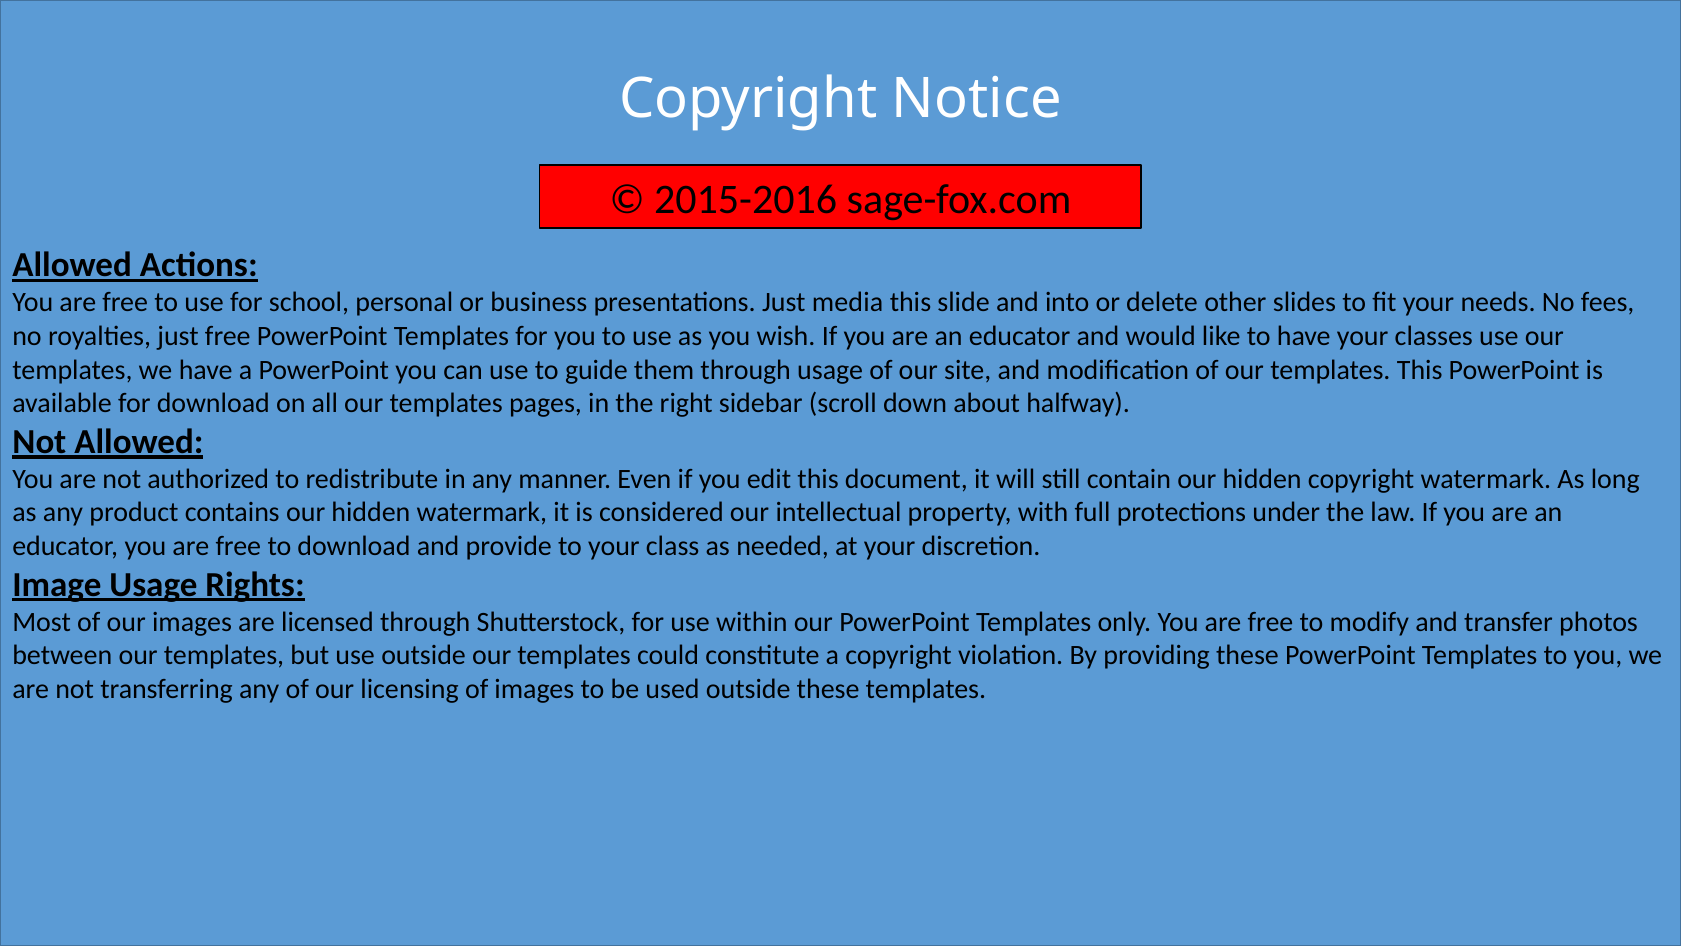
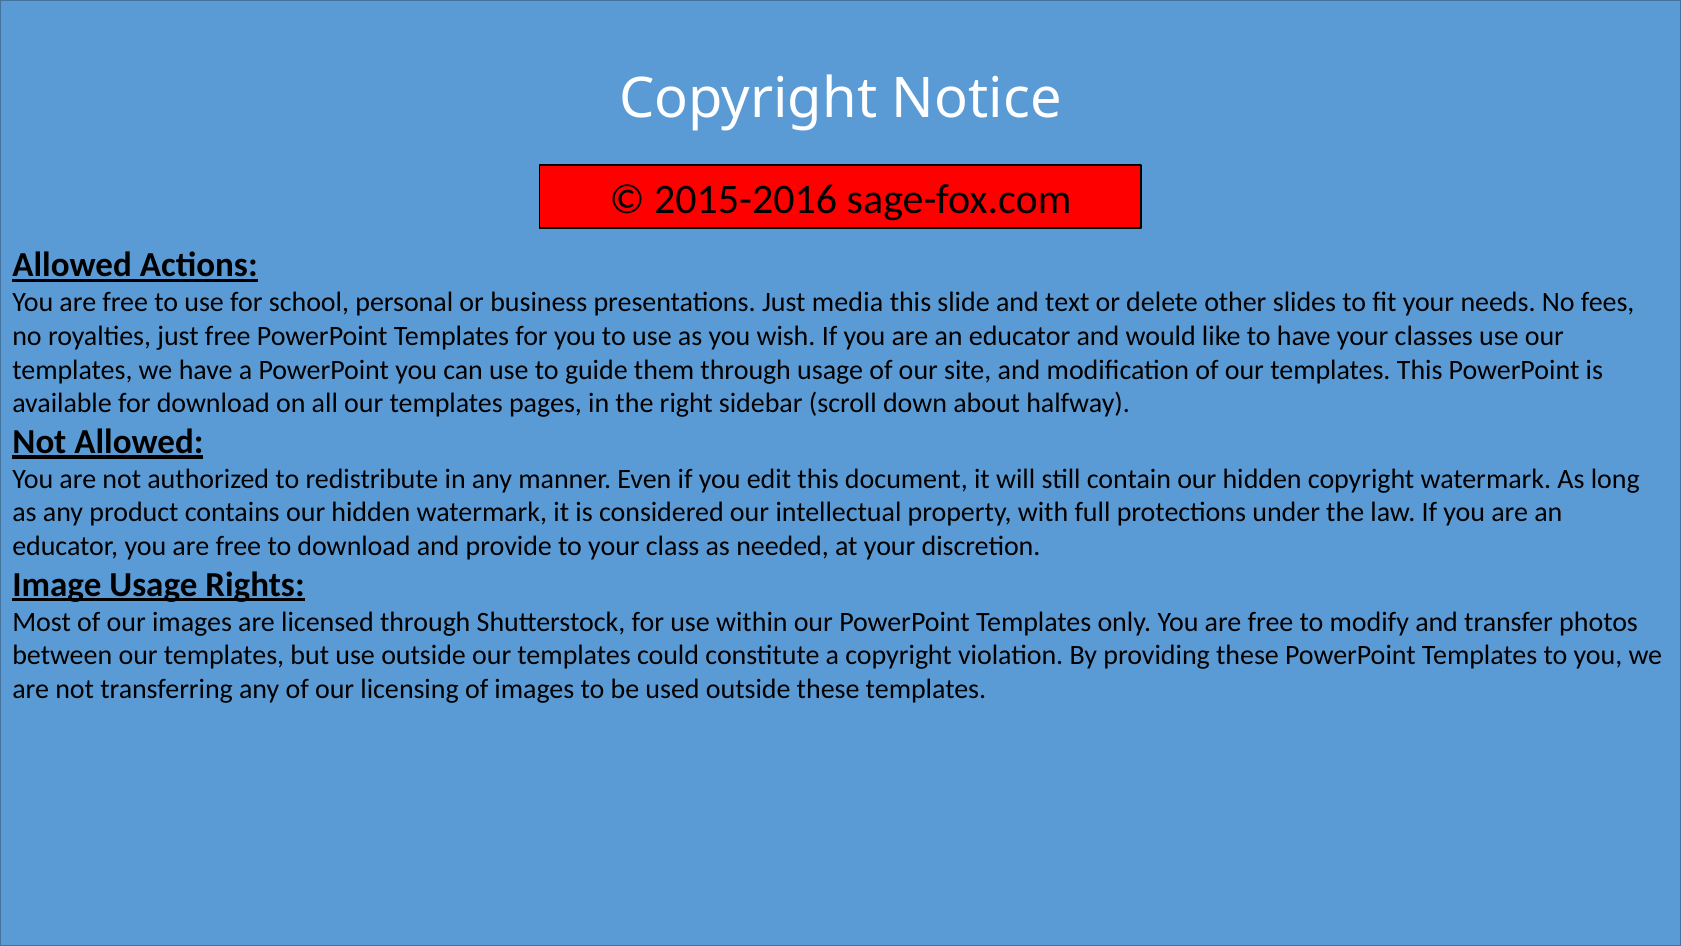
into: into -> text (1067, 302)
